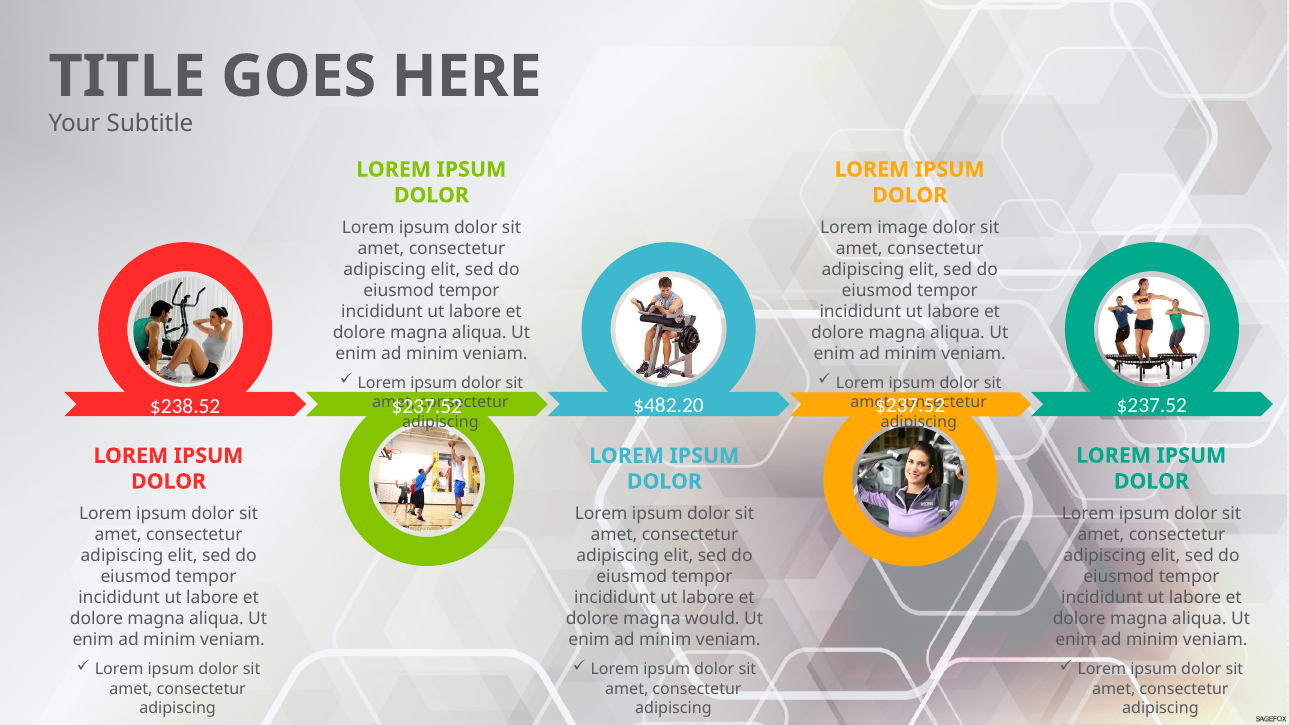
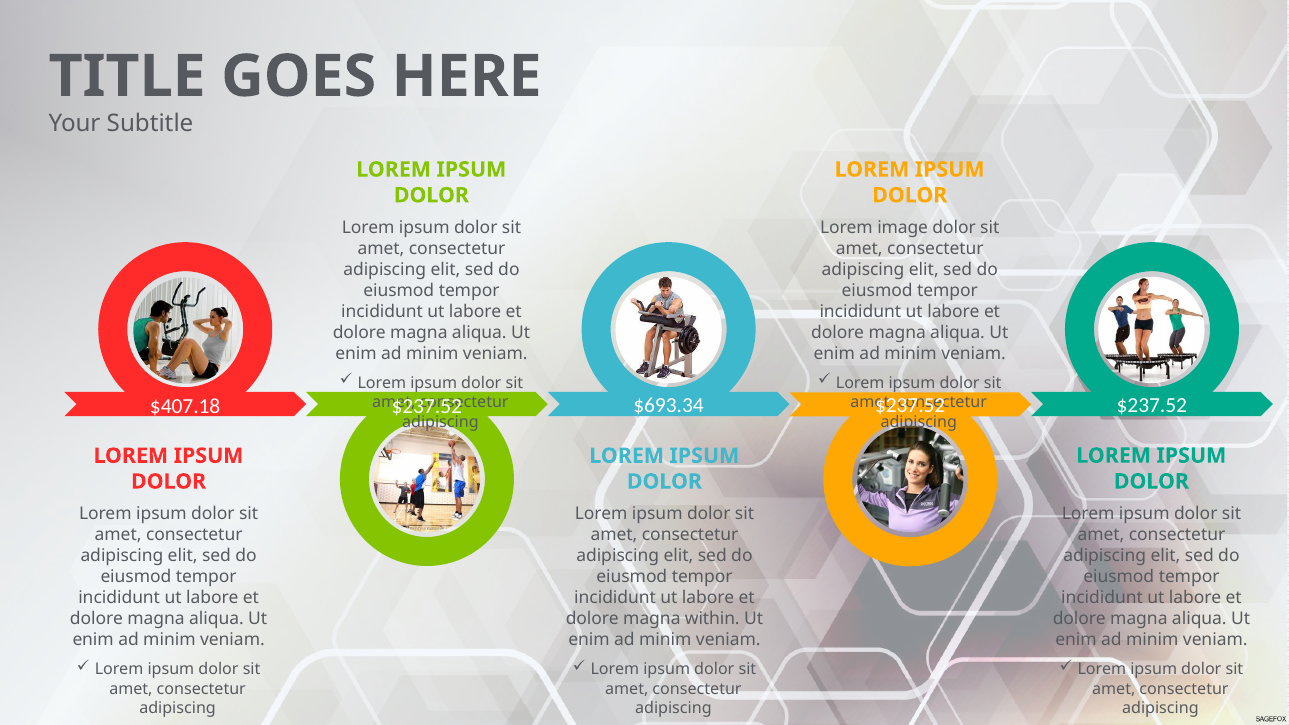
$238.52: $238.52 -> $407.18 (185, 406)
$482.20: $482.20 -> $693.34 (669, 405)
would: would -> within (712, 619)
